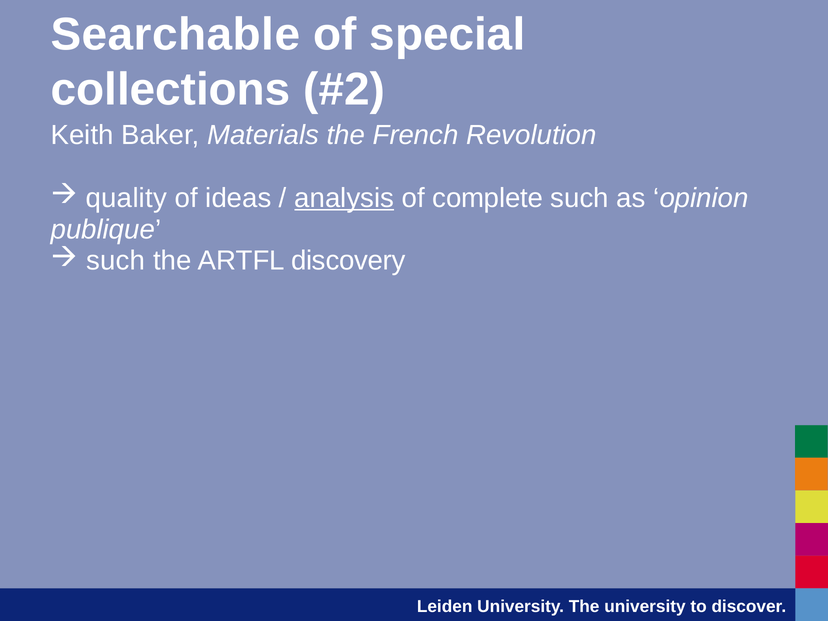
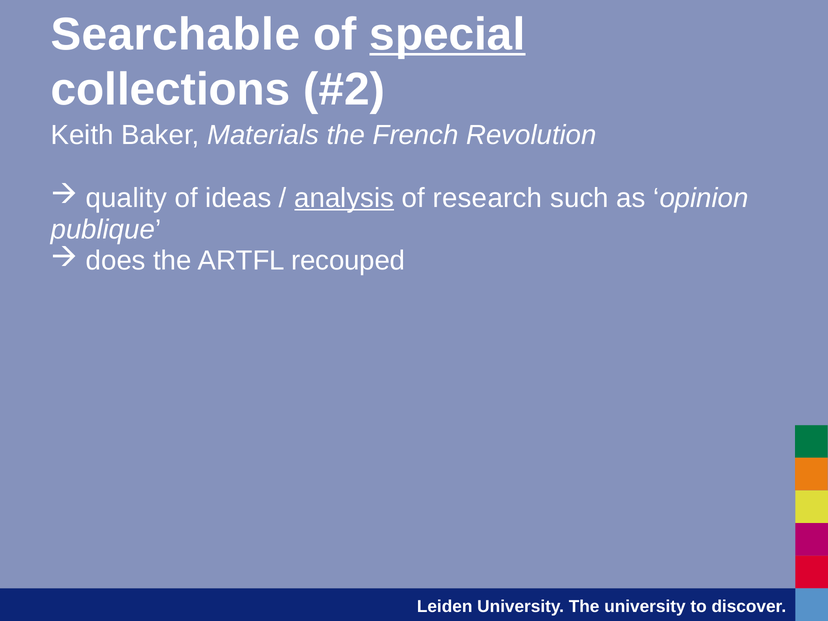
special underline: none -> present (447, 34)
complete: complete -> research (487, 198)
such: such -> does (116, 261)
discovery: discovery -> recouped (348, 261)
